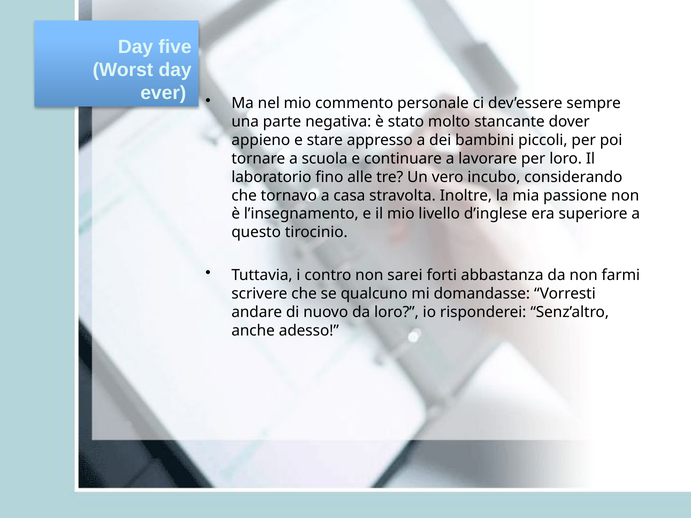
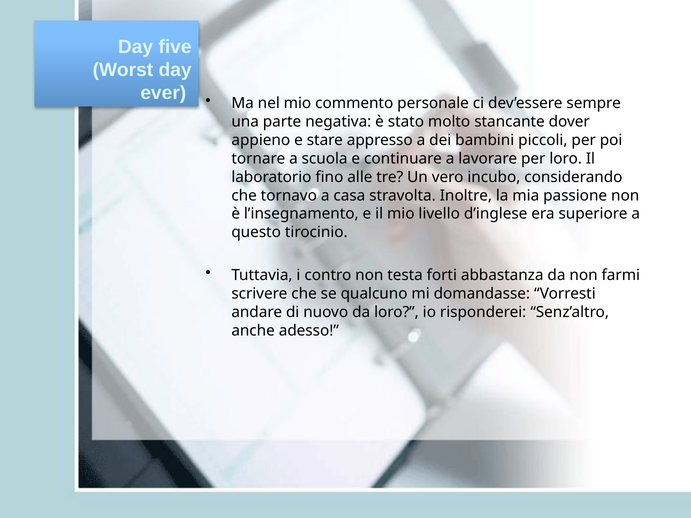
sarei: sarei -> testa (405, 275)
